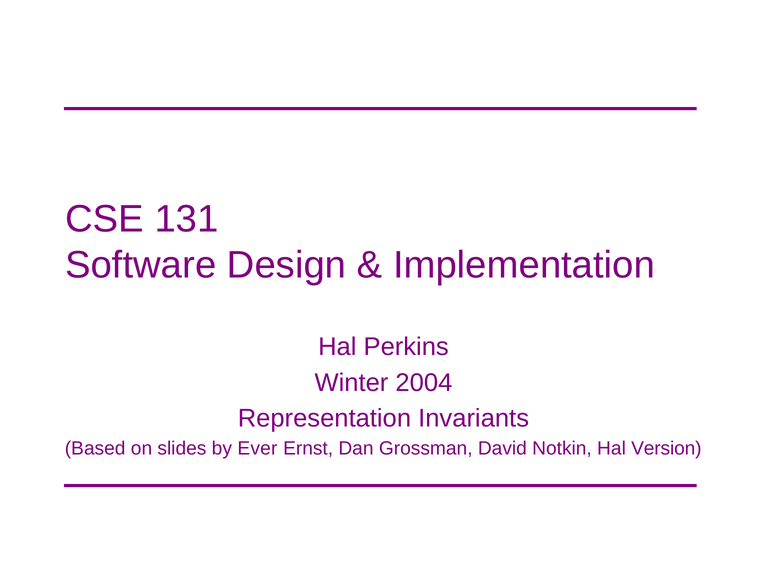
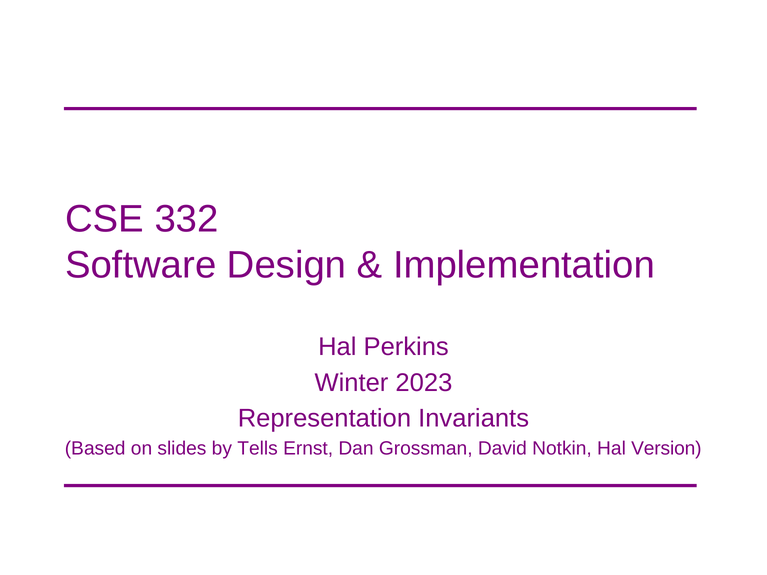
131: 131 -> 332 (187, 219)
2004: 2004 -> 2023 (424, 383)
Ever: Ever -> Tells (258, 449)
